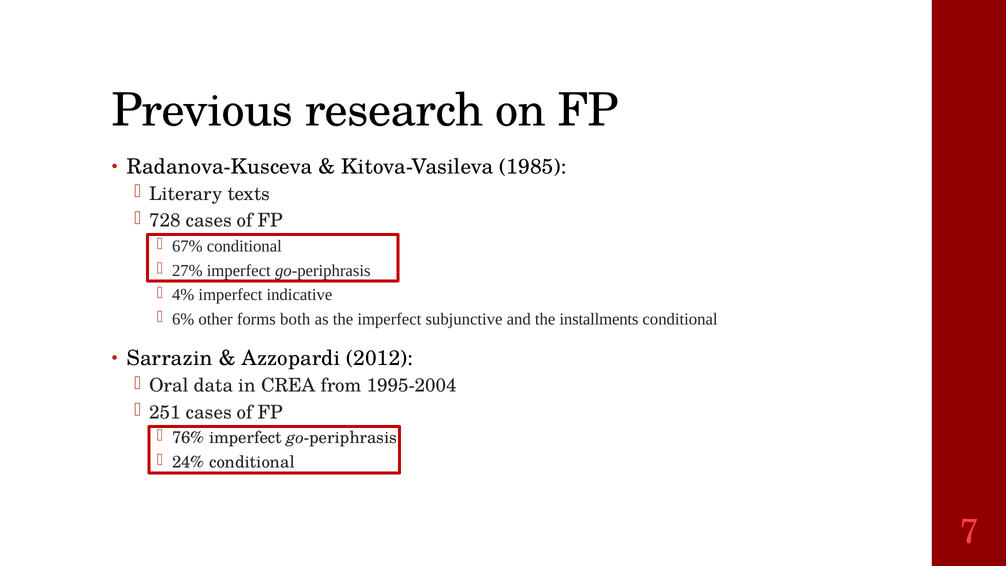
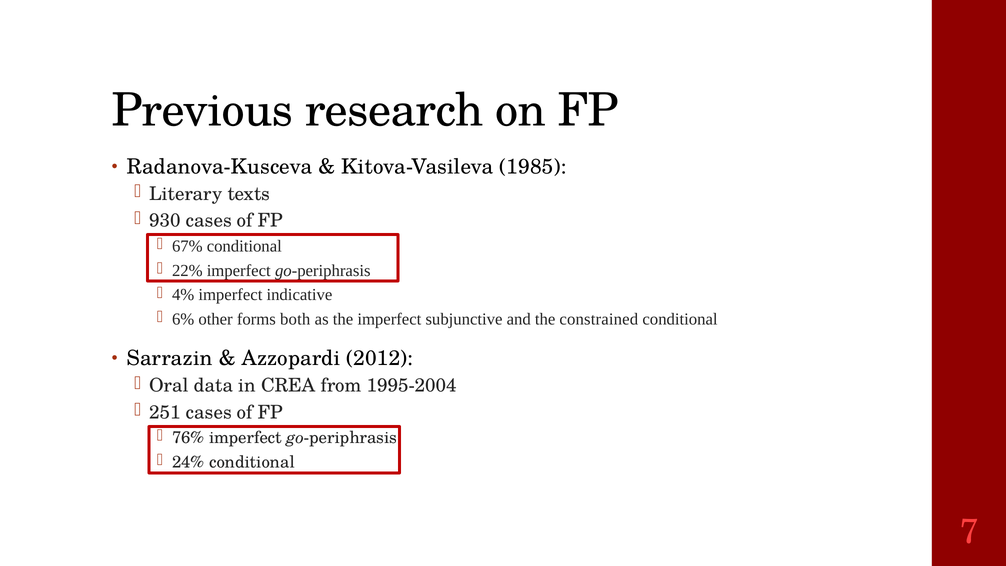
728: 728 -> 930 (165, 221)
27%: 27% -> 22% (187, 271)
installments: installments -> constrained (599, 319)
